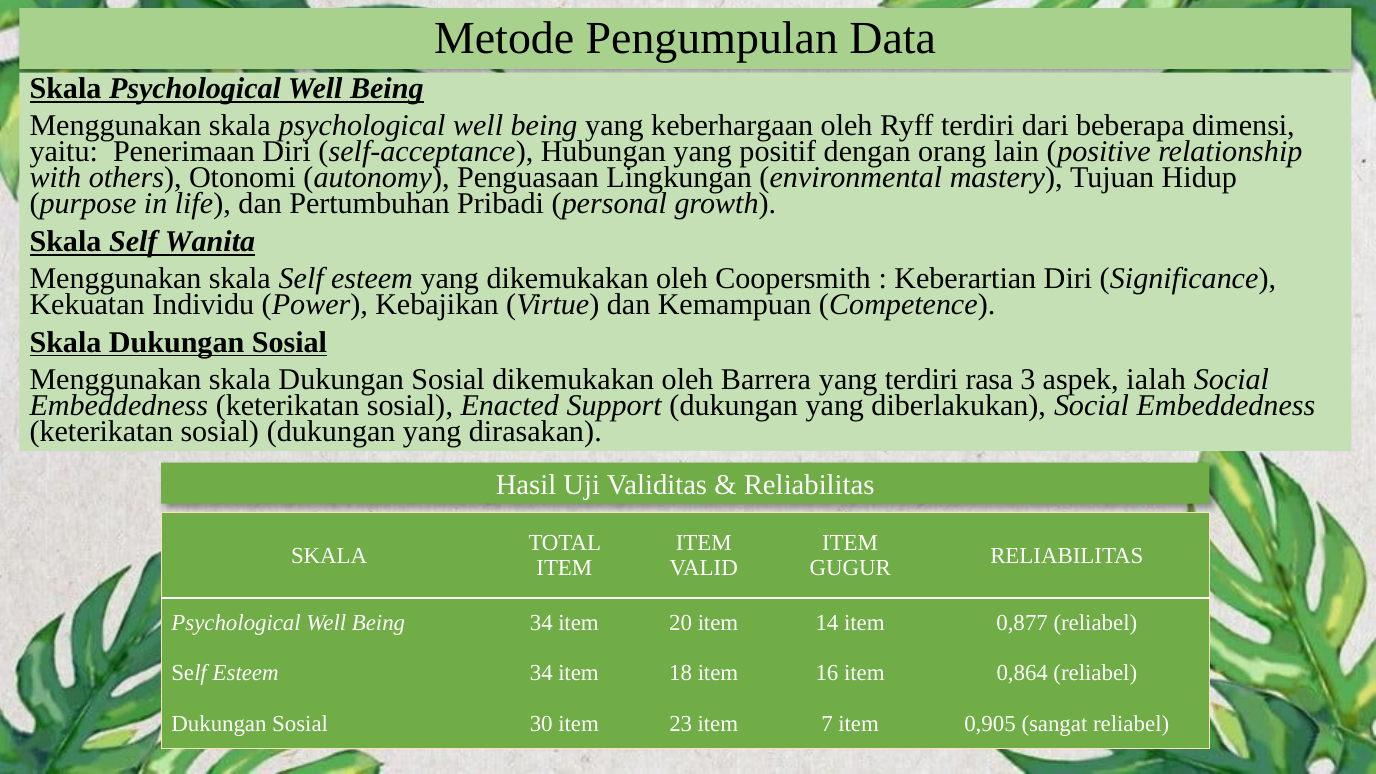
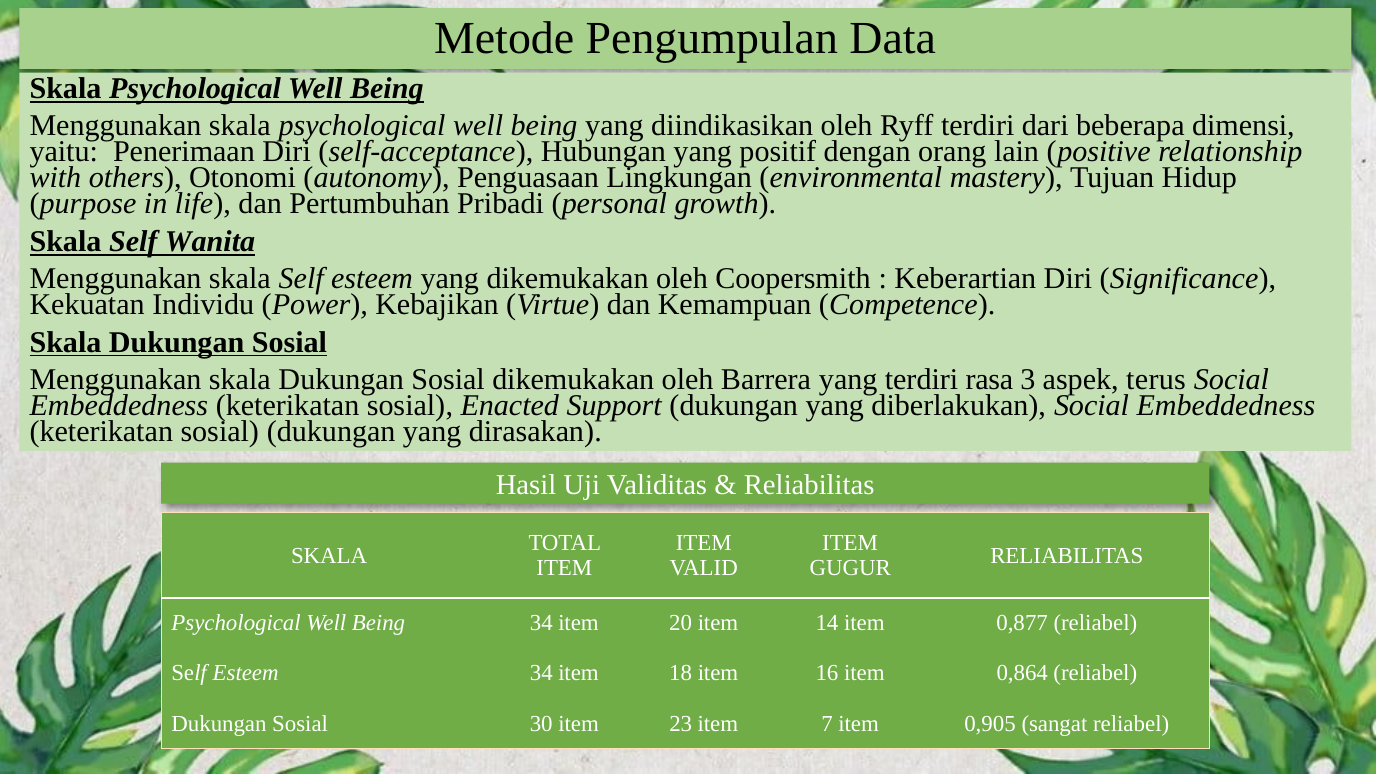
keberhargaan: keberhargaan -> diindikasikan (732, 126)
ialah: ialah -> terus (1156, 380)
